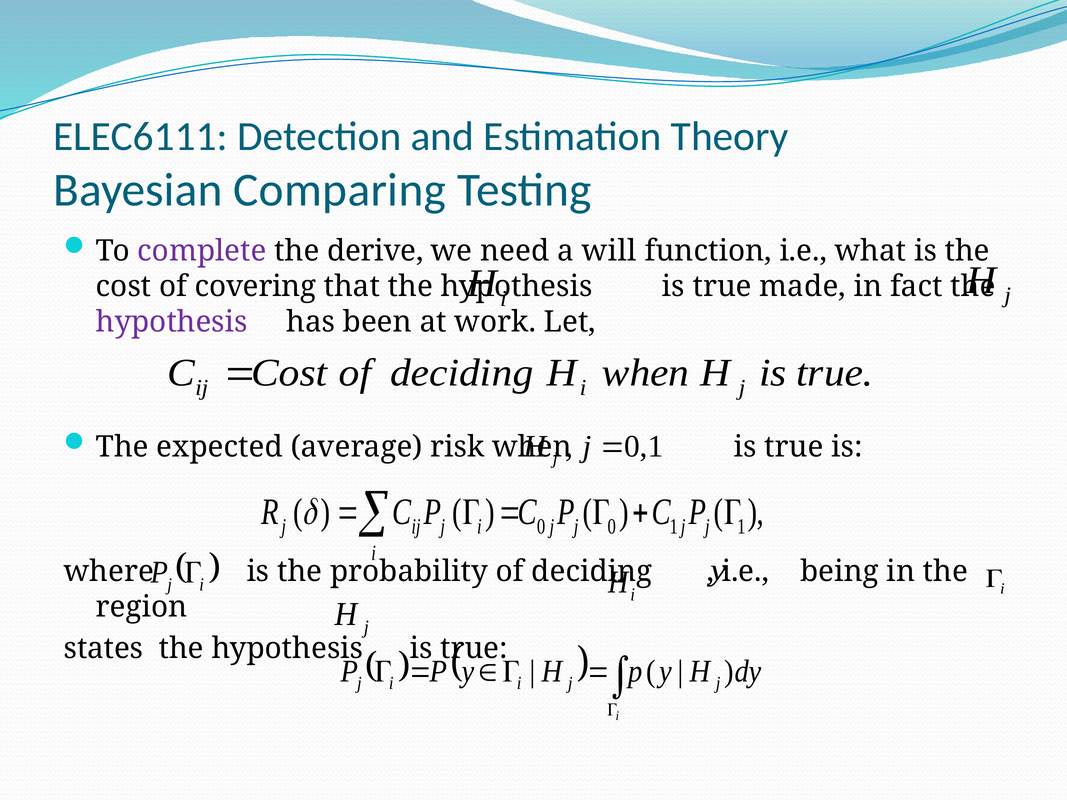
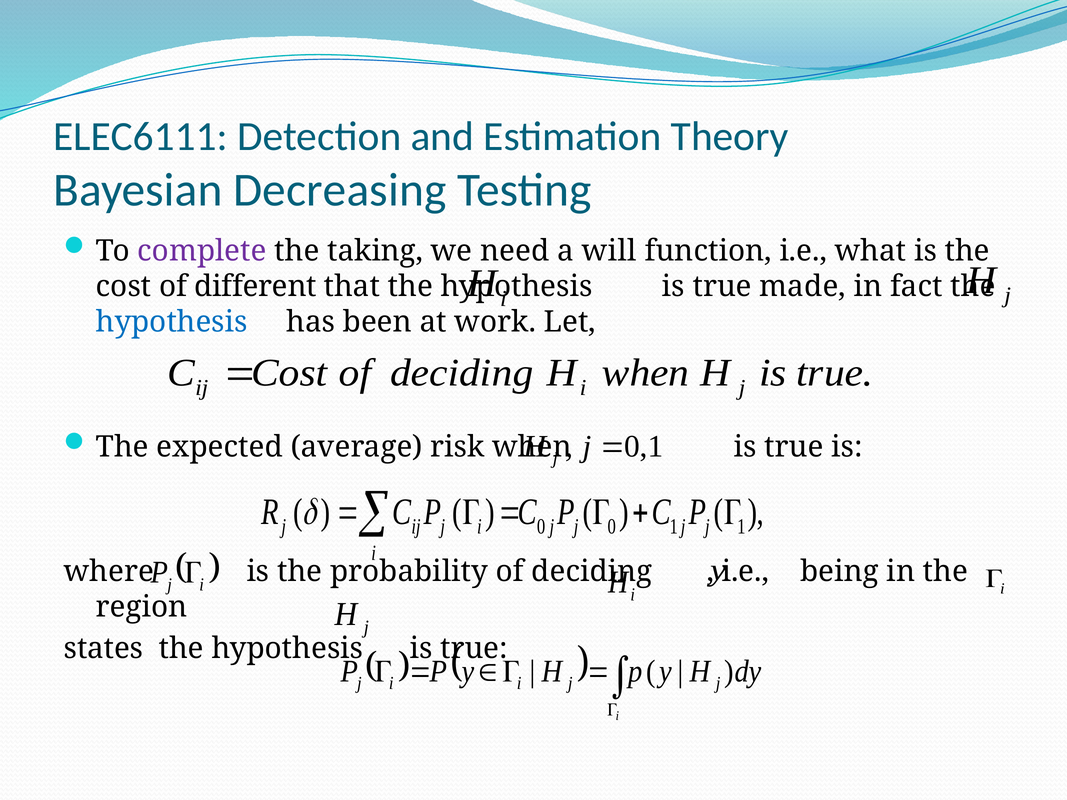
Comparing: Comparing -> Decreasing (340, 190)
derive: derive -> taking (375, 251)
covering: covering -> different (256, 287)
hypothesis colour: purple -> blue (172, 322)
